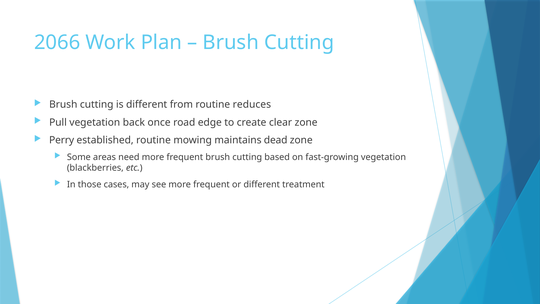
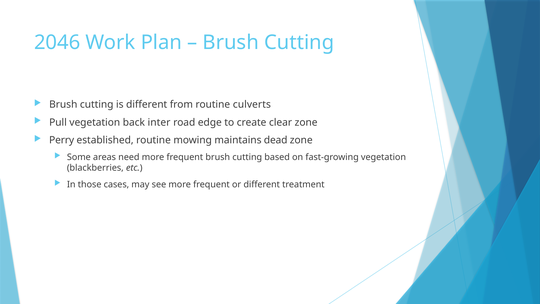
2066: 2066 -> 2046 (57, 43)
reduces: reduces -> culverts (252, 105)
once: once -> inter (159, 122)
